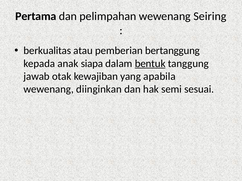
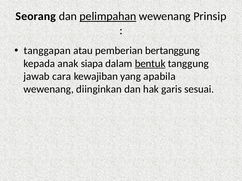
Pertama: Pertama -> Seorang (36, 16)
pelimpahan underline: none -> present (108, 16)
Seiring: Seiring -> Prinsip (210, 16)
berkualitas: berkualitas -> tanggapan (47, 51)
otak: otak -> cara (62, 77)
semi: semi -> garis (172, 89)
